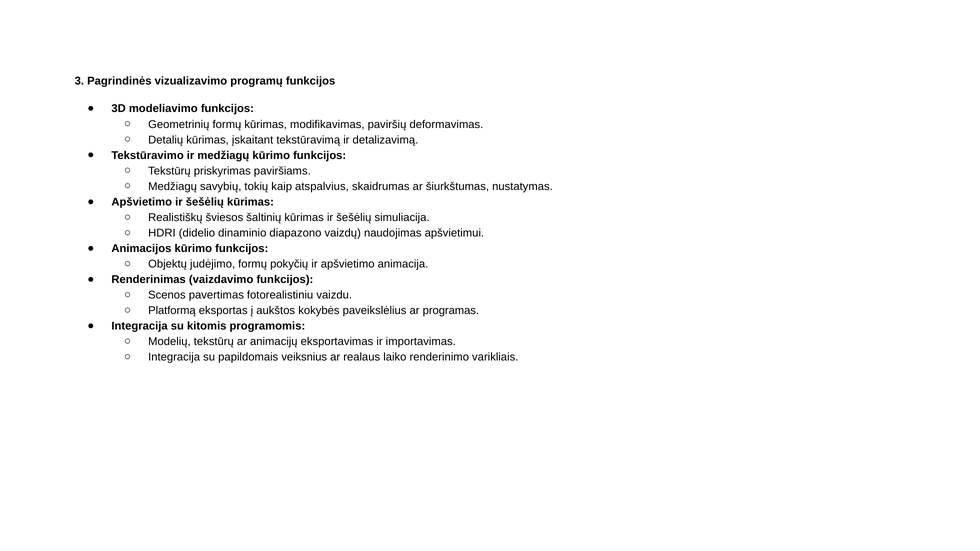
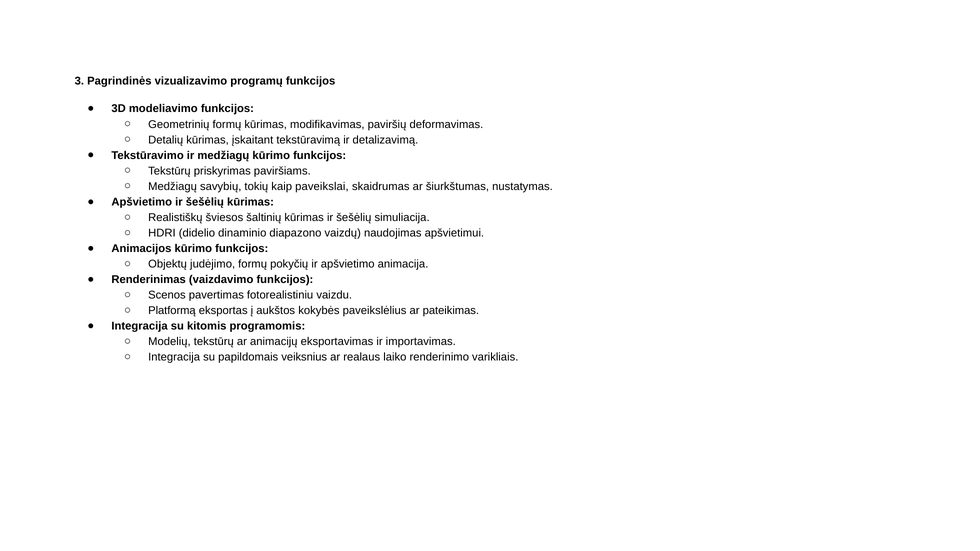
atspalvius: atspalvius -> paveikslai (322, 187)
programas: programas -> pateikimas (451, 311)
